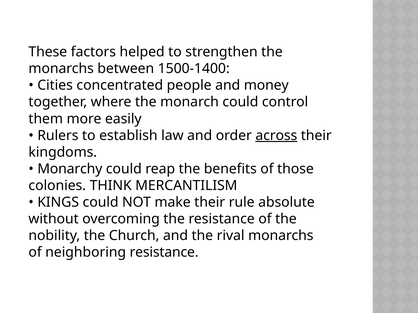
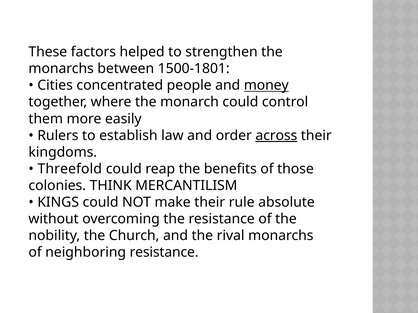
1500-1400: 1500-1400 -> 1500-1801 (194, 69)
money underline: none -> present (266, 86)
Monarchy: Monarchy -> Threefold (70, 169)
